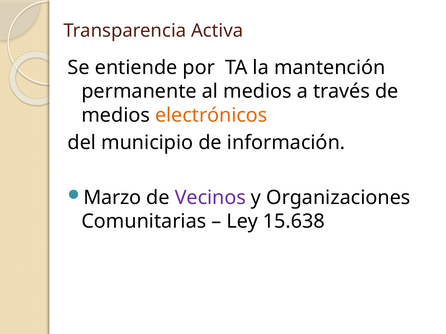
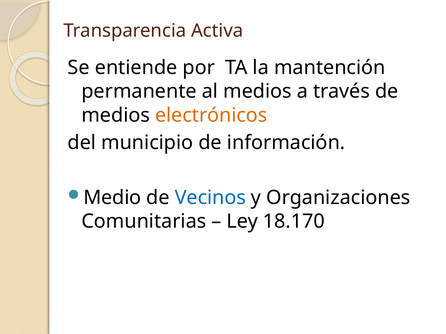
Marzo: Marzo -> Medio (112, 198)
Vecinos colour: purple -> blue (210, 198)
15.638: 15.638 -> 18.170 (294, 222)
